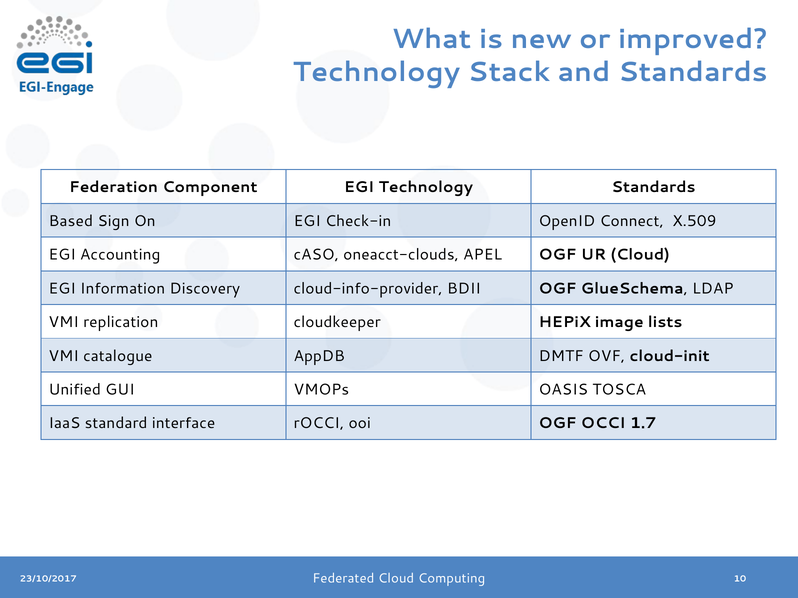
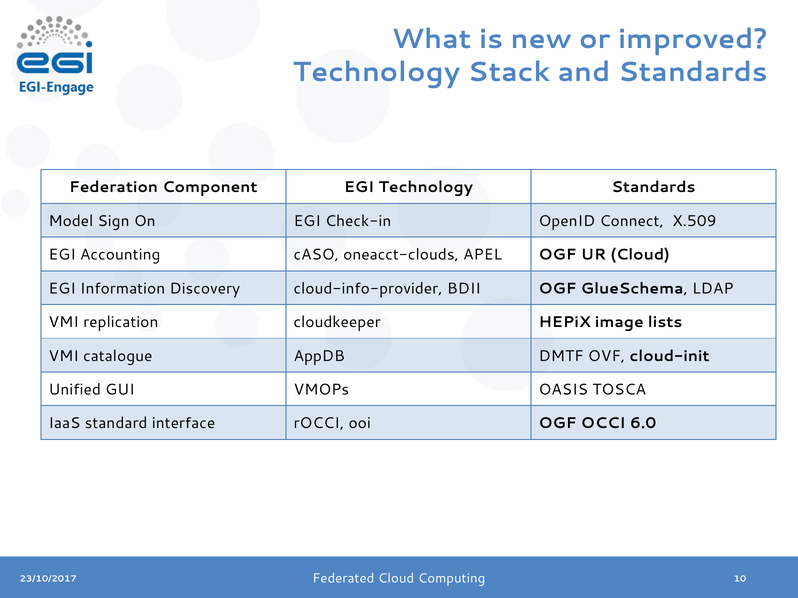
Based: Based -> Model (71, 221)
1.7: 1.7 -> 6.0 (643, 424)
